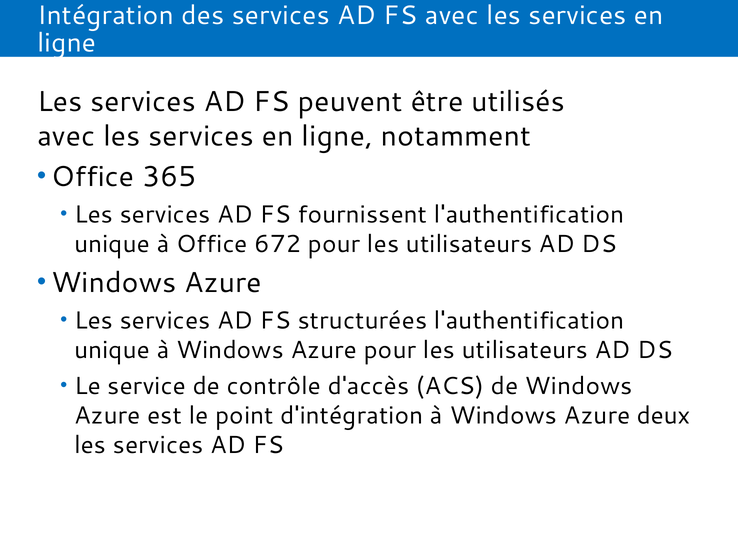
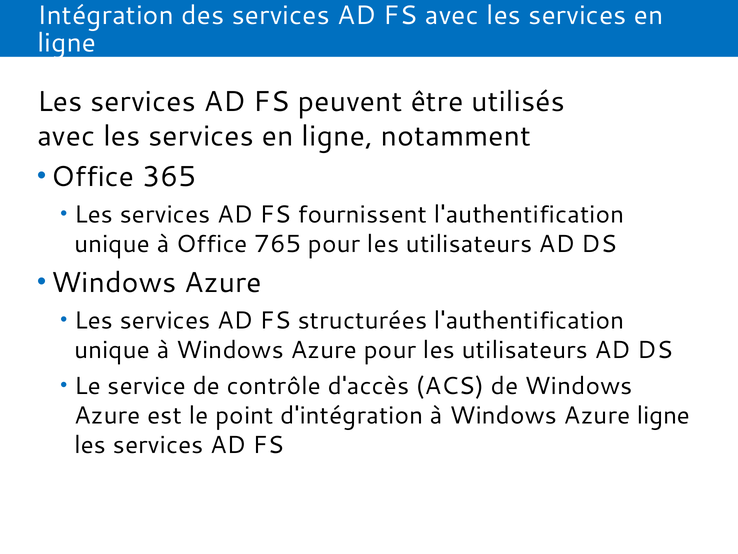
672: 672 -> 765 (278, 244)
Azure deux: deux -> ligne (663, 415)
